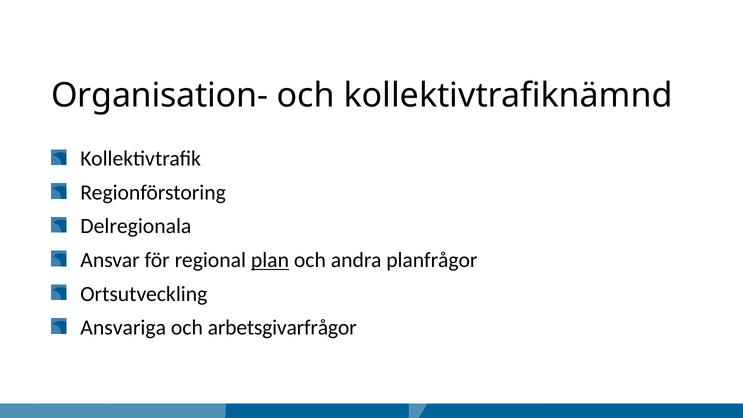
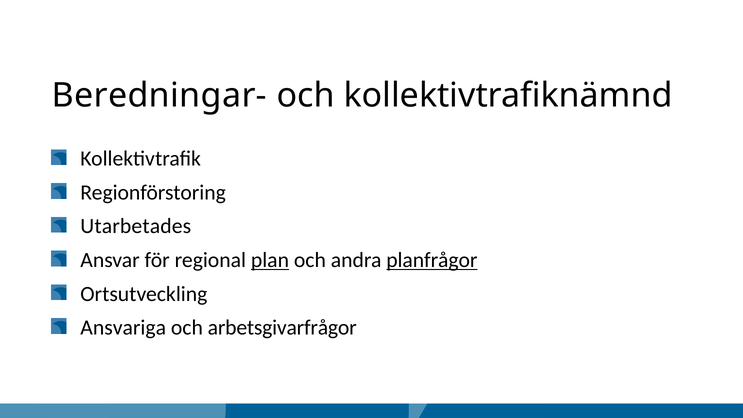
Organisation-: Organisation- -> Beredningar- (159, 95)
Delregionala: Delregionala -> Utarbetades (136, 226)
planfrågor underline: none -> present (432, 260)
